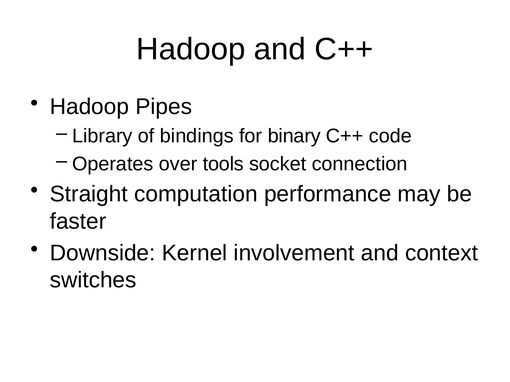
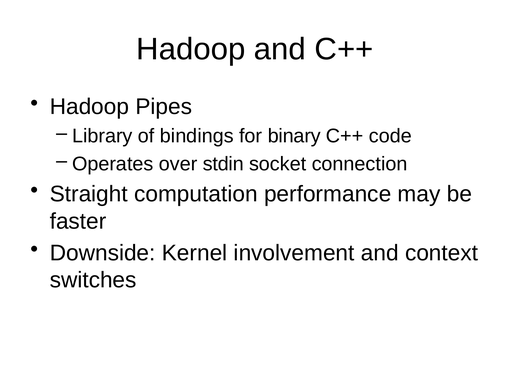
tools: tools -> stdin (223, 164)
